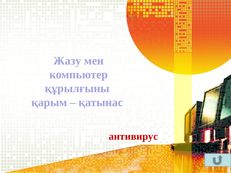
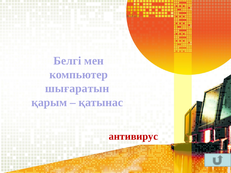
Жазу: Жазу -> Белгі (67, 61)
құрылғыны: құрылғыны -> шығаратын (77, 89)
